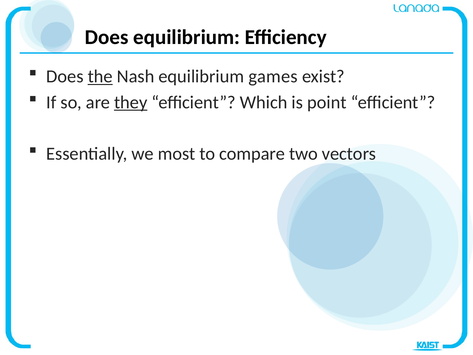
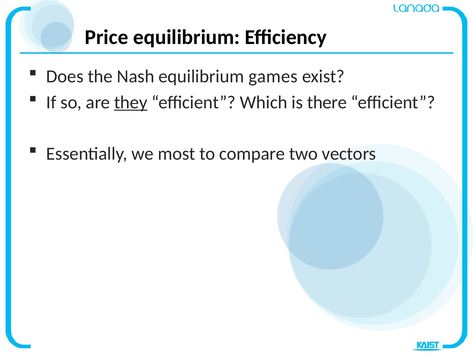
Does: Does -> Price (107, 37)
the underline: present -> none (100, 77)
point: point -> there (327, 102)
